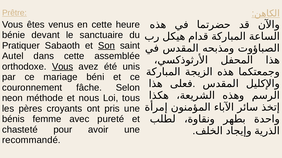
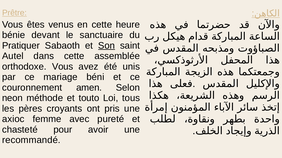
Vous underline: present -> none (63, 67)
fâche: fâche -> amen (89, 88)
nous: nous -> touto (89, 98)
bénis: bénis -> axioc (13, 119)
